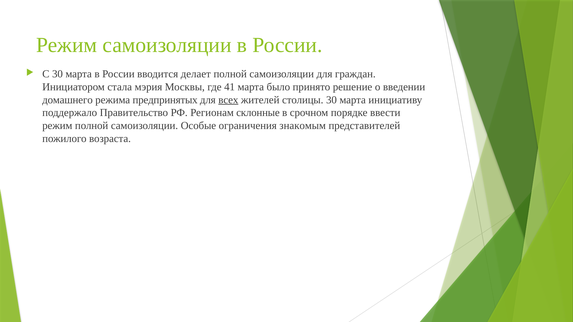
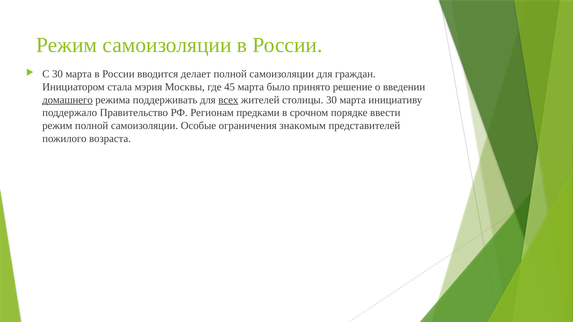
41: 41 -> 45 (230, 87)
домашнего underline: none -> present (68, 100)
предпринятых: предпринятых -> поддерживать (165, 100)
склонные: склонные -> предками (258, 113)
